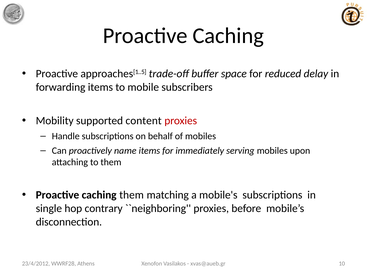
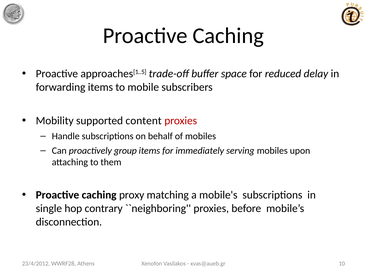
name: name -> group (125, 150)
caching them: them -> proxy (132, 194)
